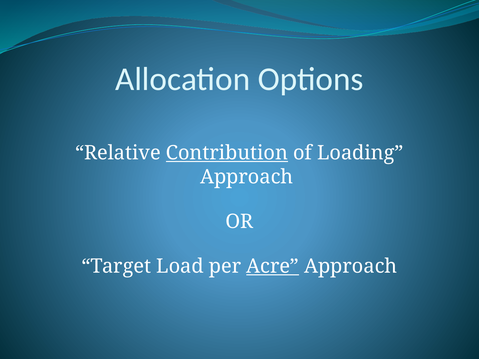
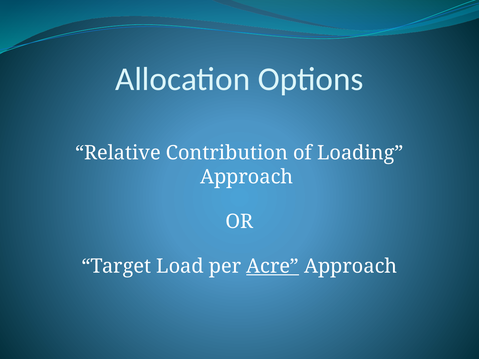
Contribution underline: present -> none (227, 153)
